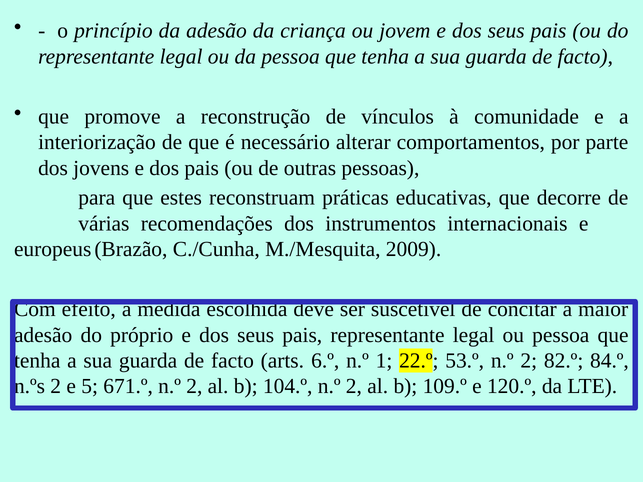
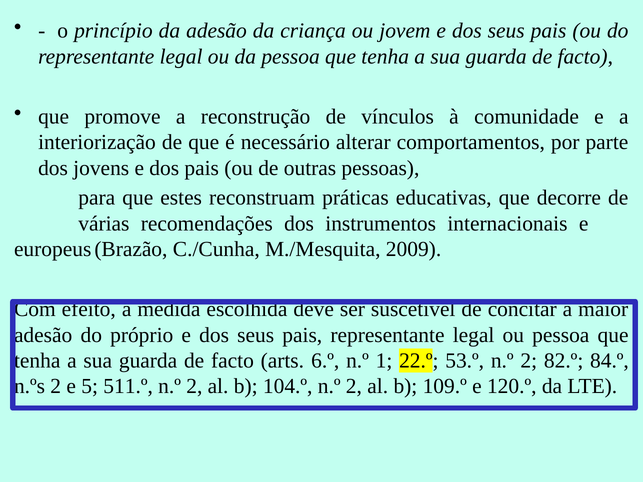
671.º: 671.º -> 511.º (128, 387)
